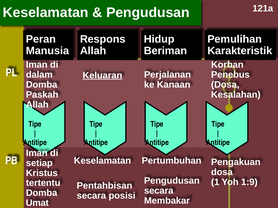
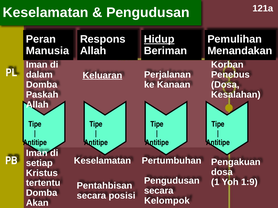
Hidup underline: none -> present (159, 39)
Karakteristik: Karakteristik -> Menandakan (240, 51)
Membakar: Membakar -> Kelompok (167, 201)
Umat: Umat -> Akan (37, 203)
